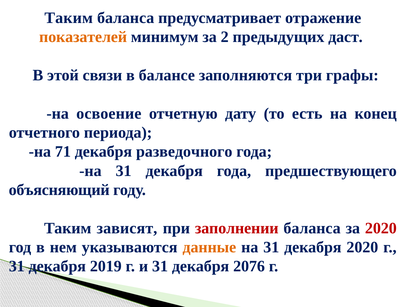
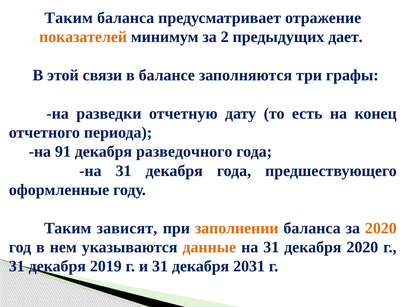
даст: даст -> дает (345, 37)
освоение: освоение -> разведки (109, 113)
71: 71 -> 91 (63, 152)
объясняющий: объясняющий -> оформленные (59, 190)
заполнении colour: red -> orange (237, 228)
2020 colour: red -> orange (381, 228)
2076: 2076 -> 2031 (249, 266)
